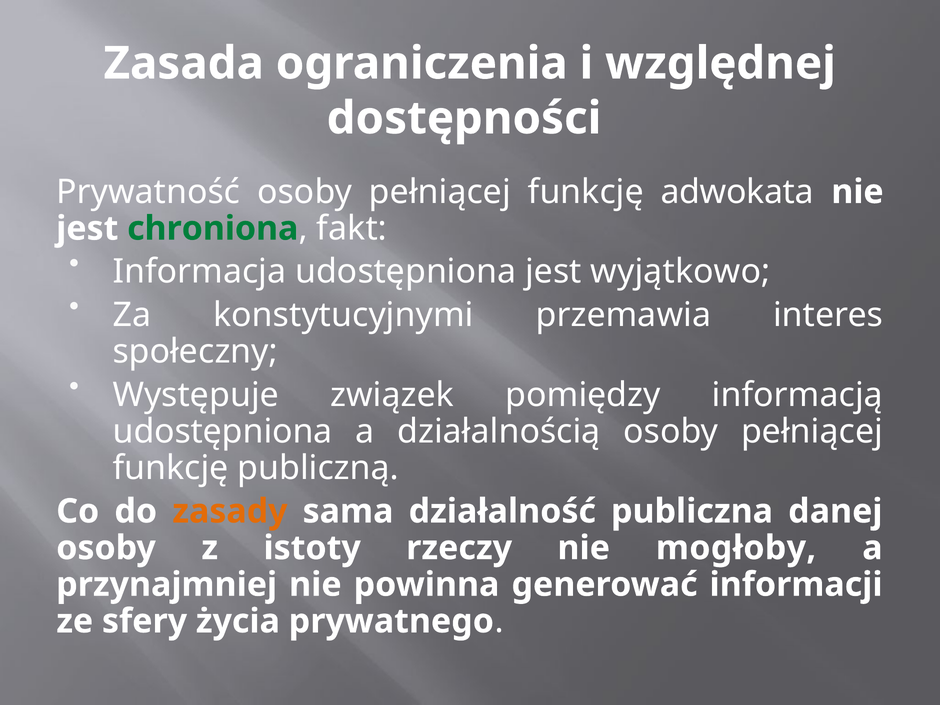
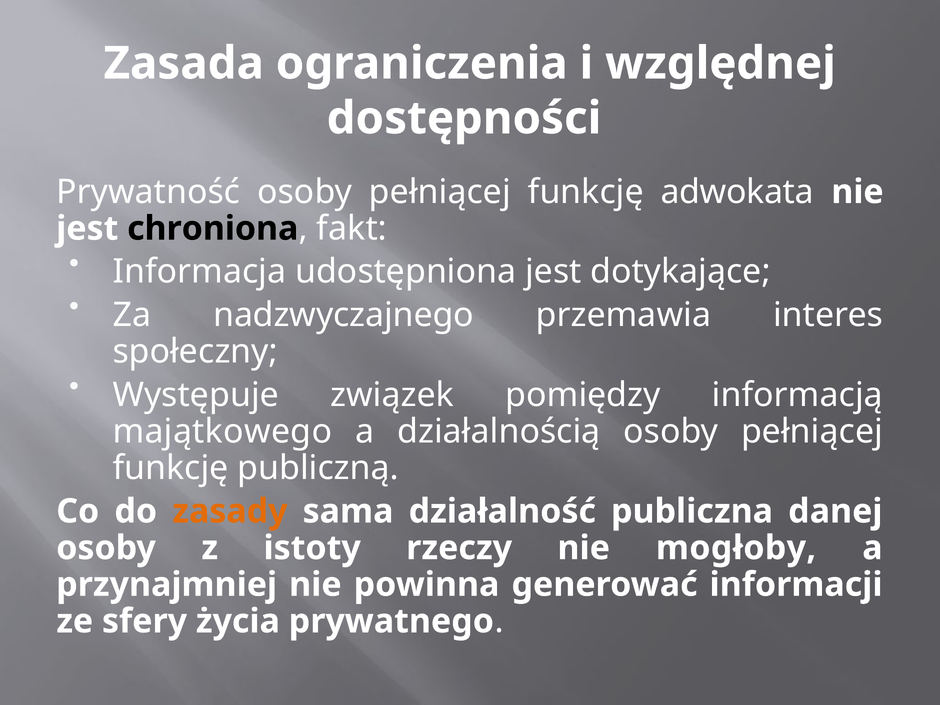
chroniona colour: green -> black (213, 229)
wyjątkowo: wyjątkowo -> dotykające (680, 272)
konstytucyjnymi: konstytucyjnymi -> nadzwyczajnego (344, 315)
udostępniona: udostępniona -> majątkowego (222, 431)
